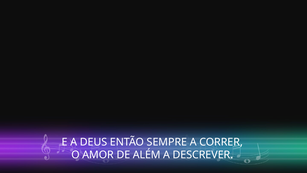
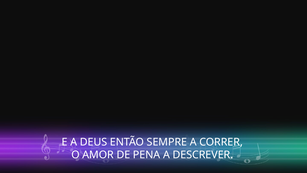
ALÉM: ALÉM -> PENA (147, 155)
